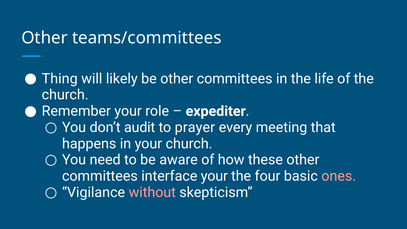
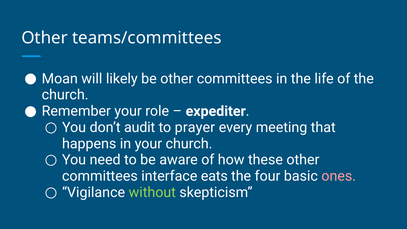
Thing: Thing -> Moan (60, 79)
interface your: your -> eats (214, 176)
without colour: pink -> light green (152, 192)
